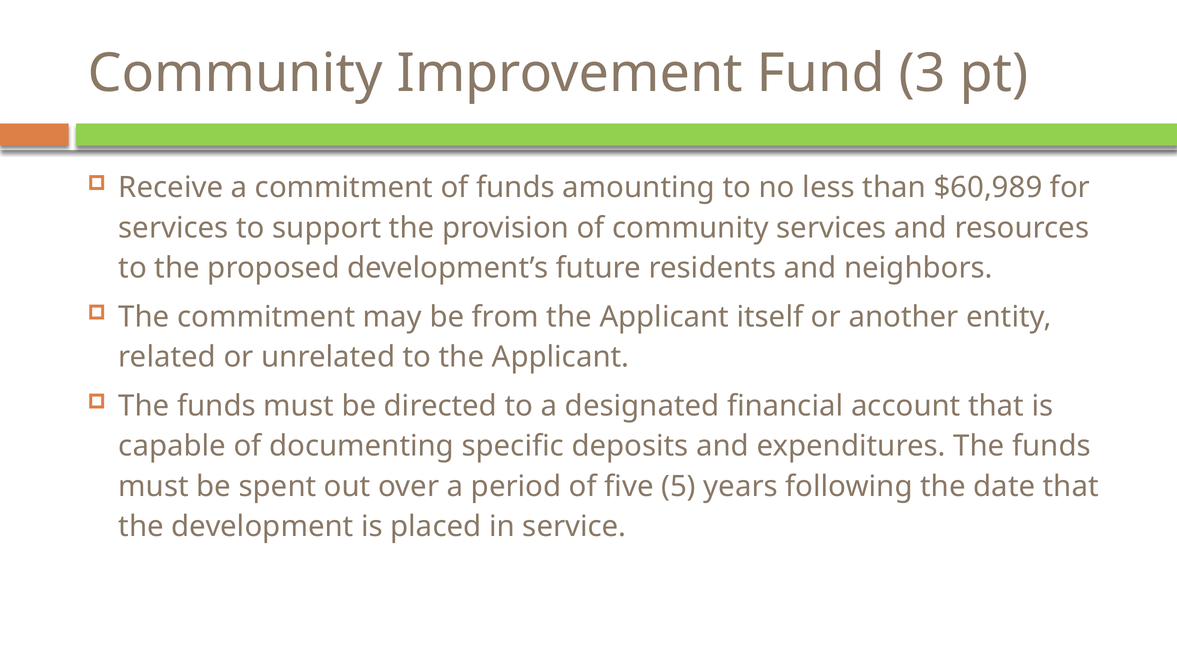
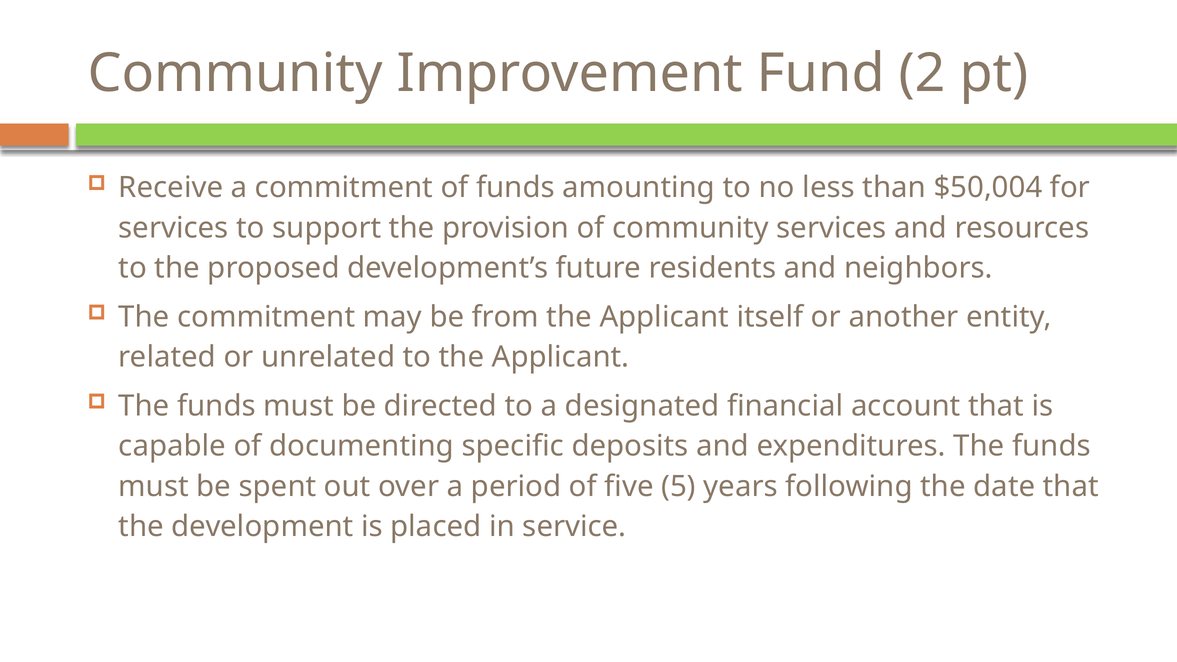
3: 3 -> 2 (922, 74)
$60,989: $60,989 -> $50,004 (988, 188)
